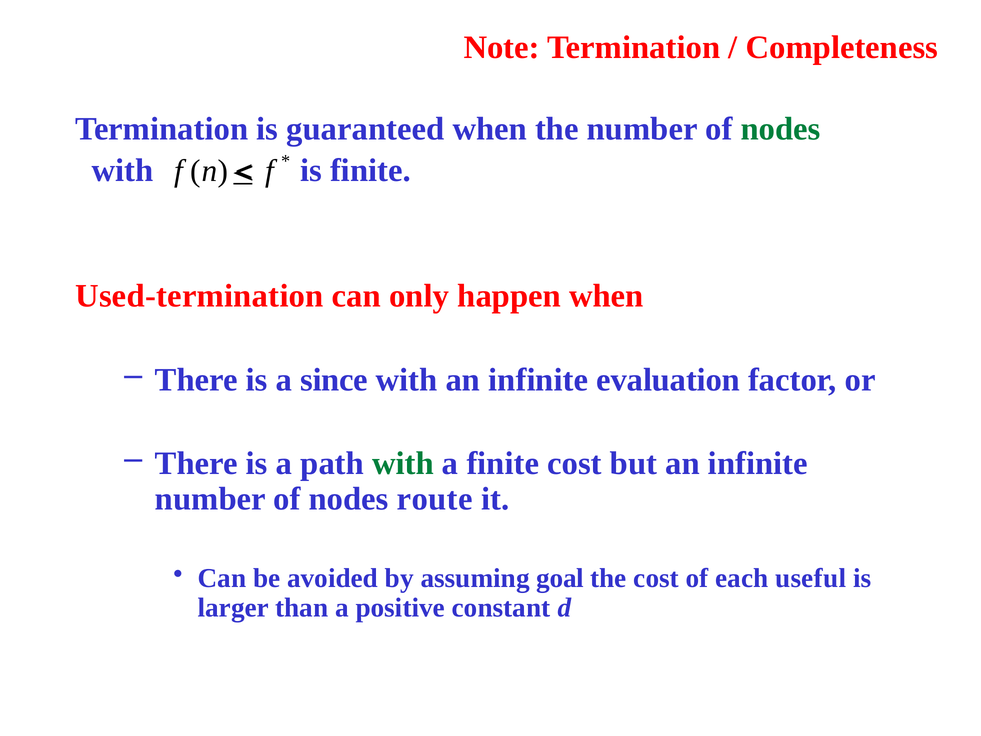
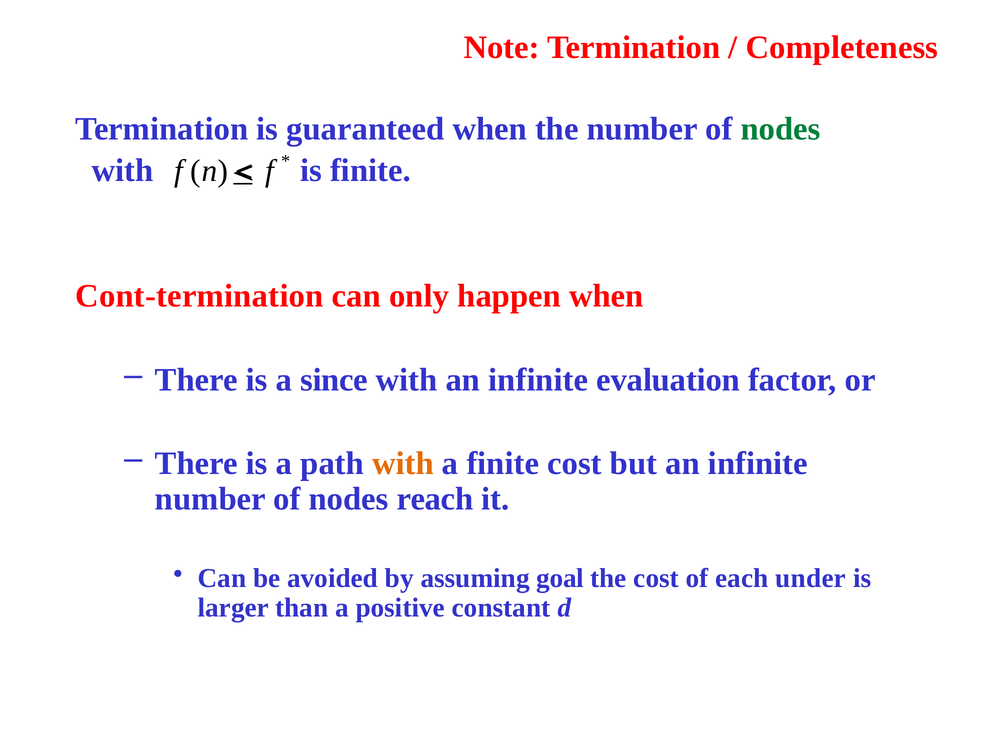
Used-termination: Used-termination -> Cont-termination (199, 296)
with colour: green -> orange (403, 463)
route: route -> reach (435, 499)
useful: useful -> under (811, 578)
